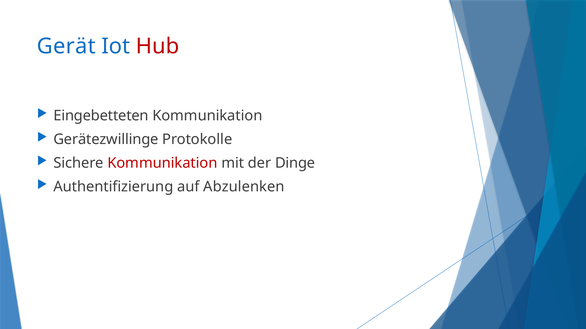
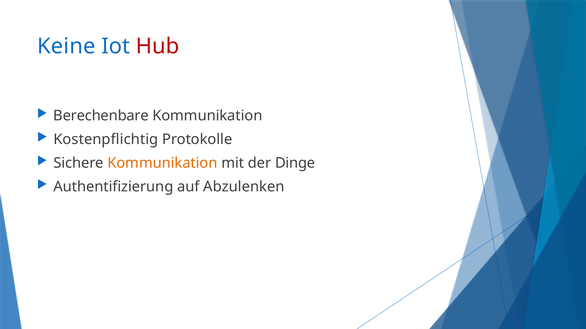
Gerät: Gerät -> Keine (66, 46)
Eingebetteten: Eingebetteten -> Berechenbare (101, 116)
Gerätezwillinge: Gerätezwillinge -> Kostenpflichtig (106, 140)
Kommunikation colour: red -> orange (162, 163)
